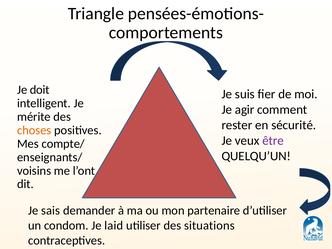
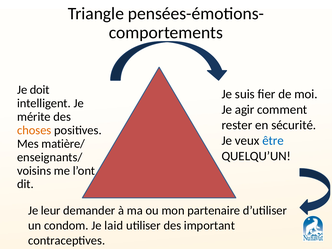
être colour: purple -> blue (273, 141)
compte/: compte/ -> matière/ (63, 144)
sais: sais -> leur (51, 210)
situations: situations -> important (209, 225)
